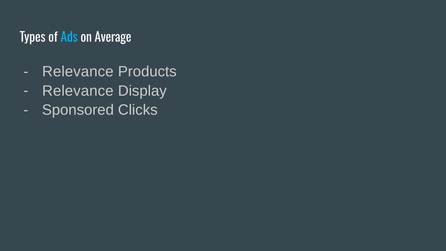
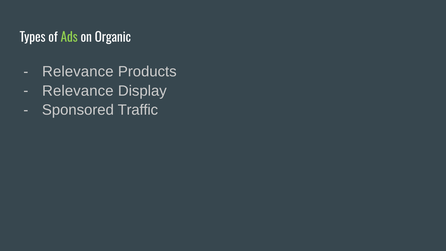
Ads colour: light blue -> light green (69, 37)
Average: Average -> Organic (113, 37)
Clicks: Clicks -> Traffic (138, 110)
